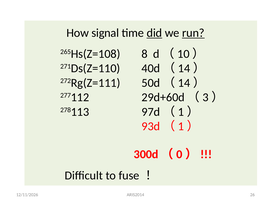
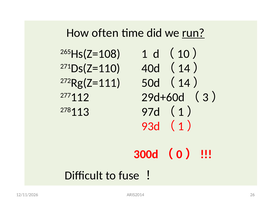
signal: signal -> often (105, 33)
did underline: present -> none (154, 33)
8: 8 -> 1 (145, 54)
